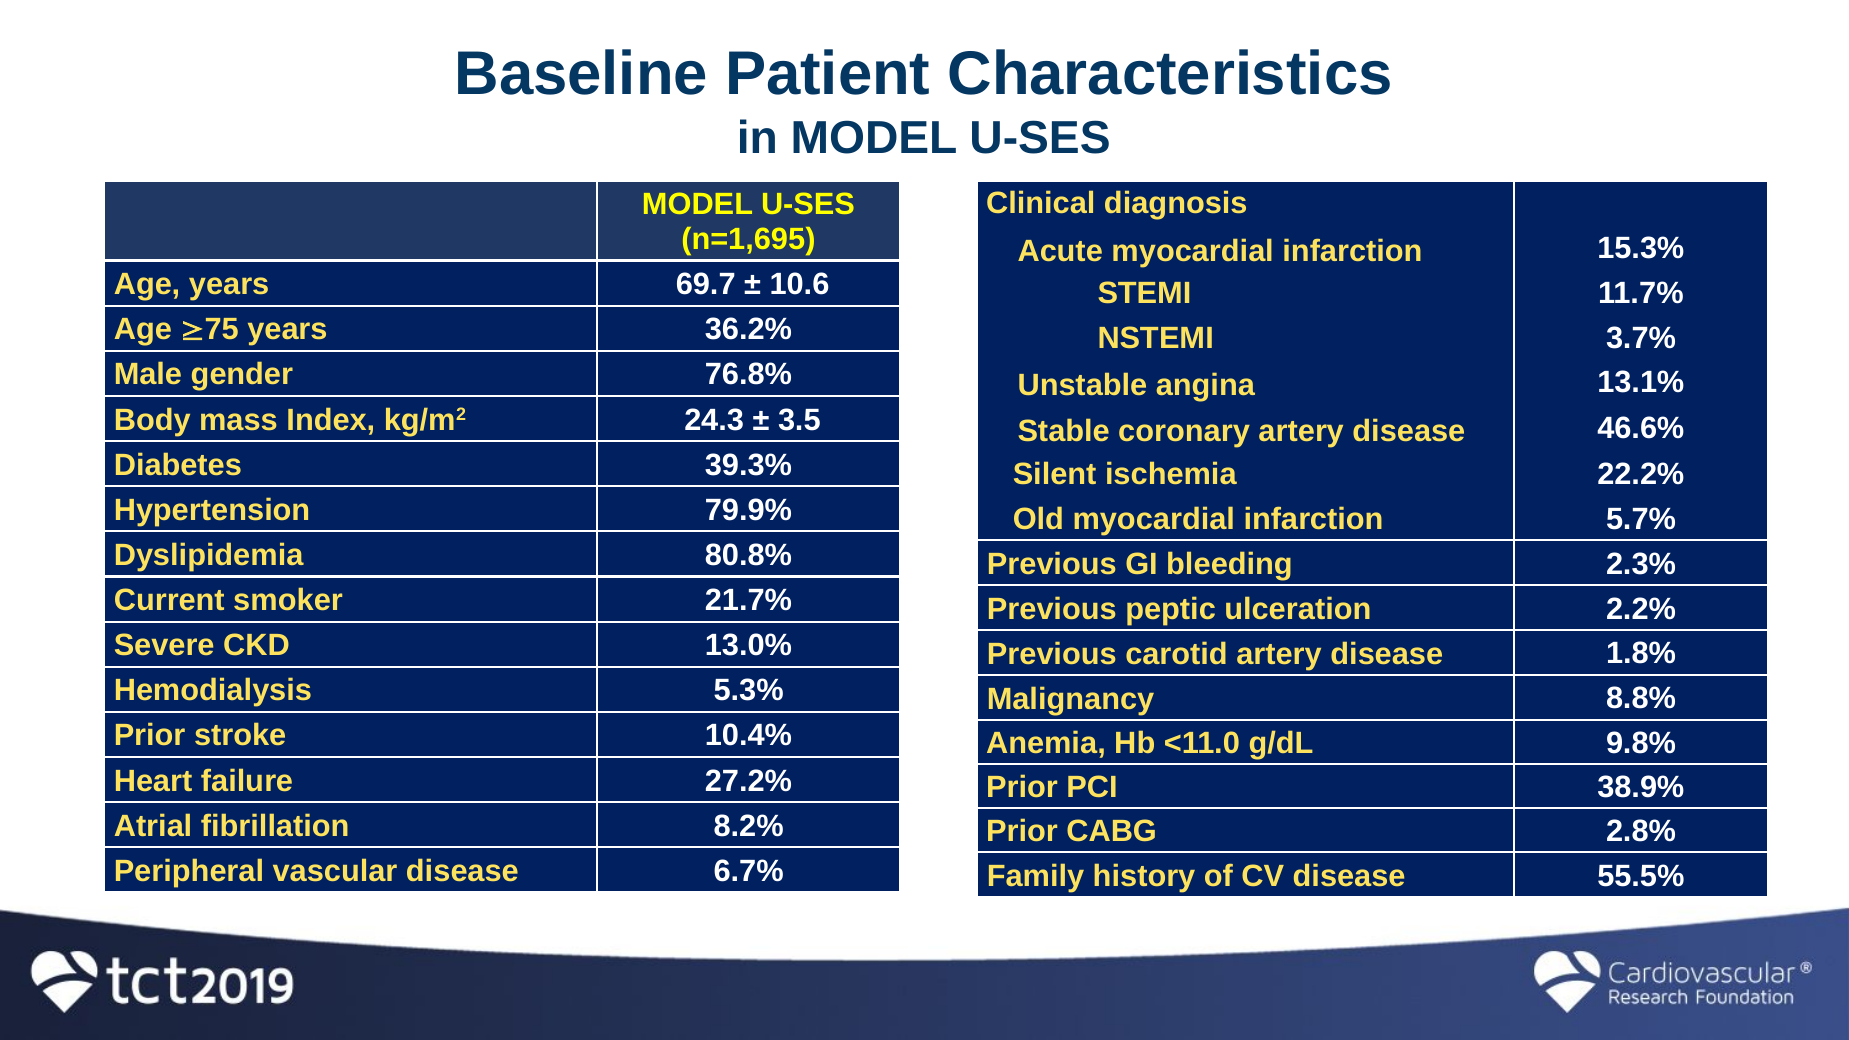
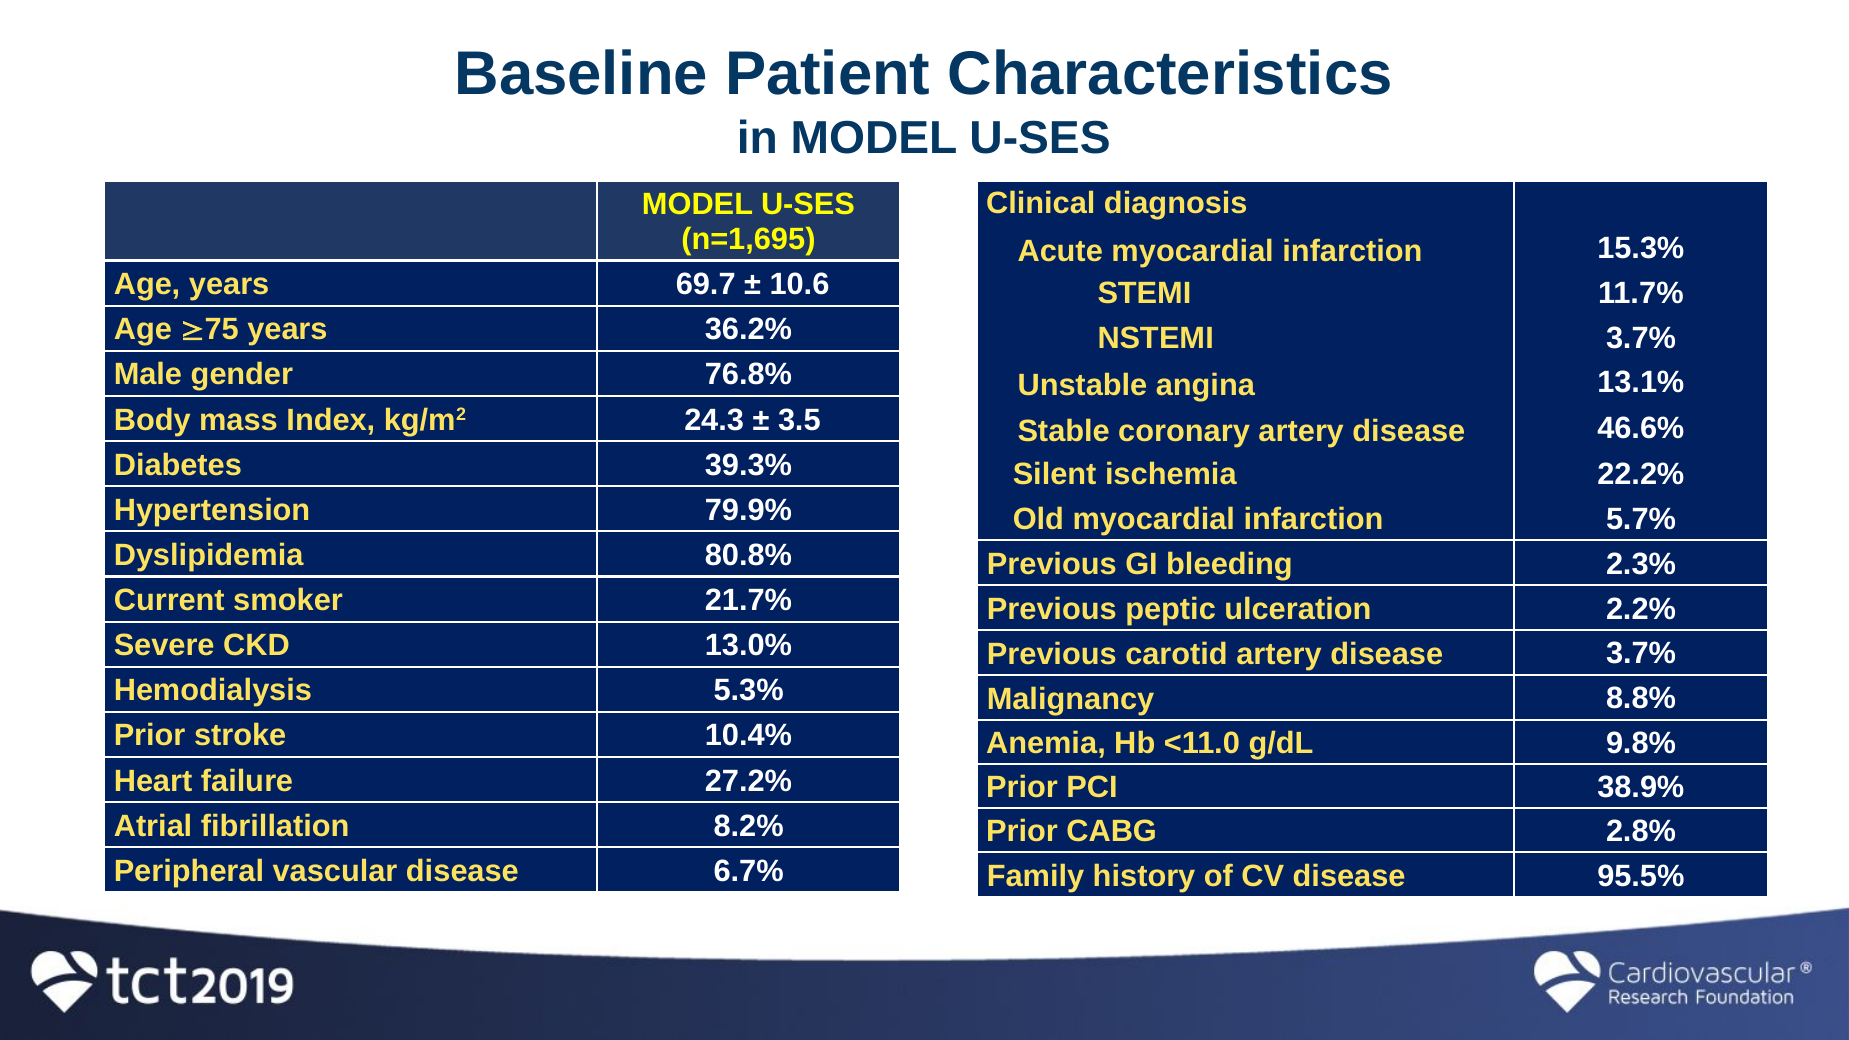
disease 1.8%: 1.8% -> 3.7% (1641, 654)
55.5%: 55.5% -> 95.5% (1641, 876)
